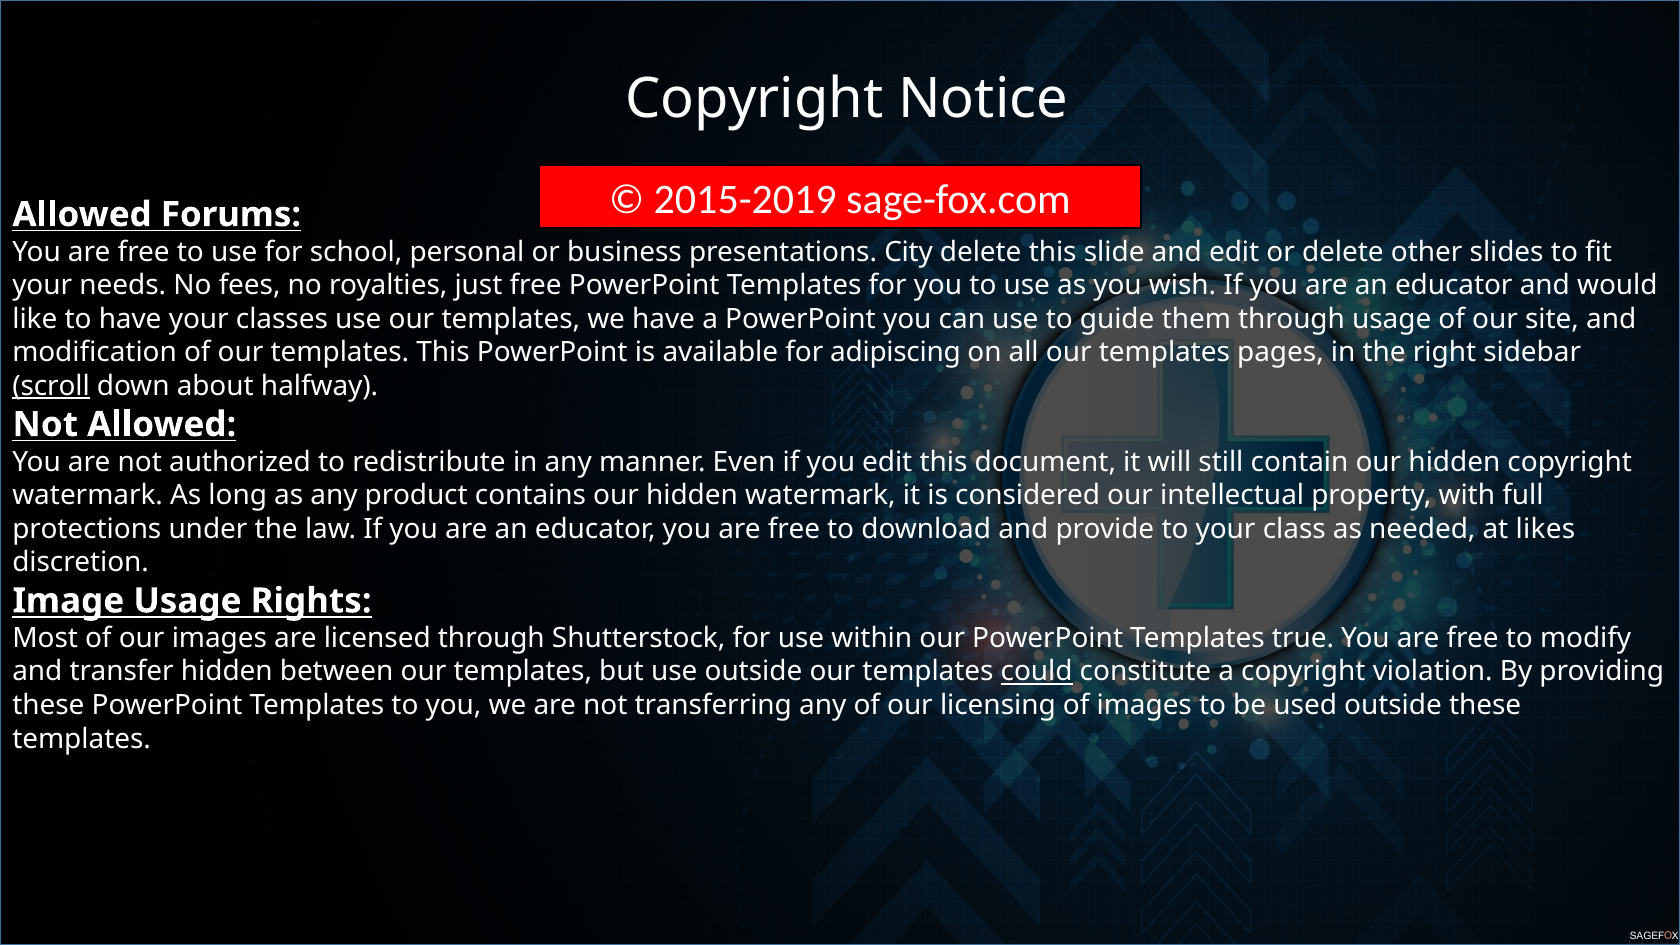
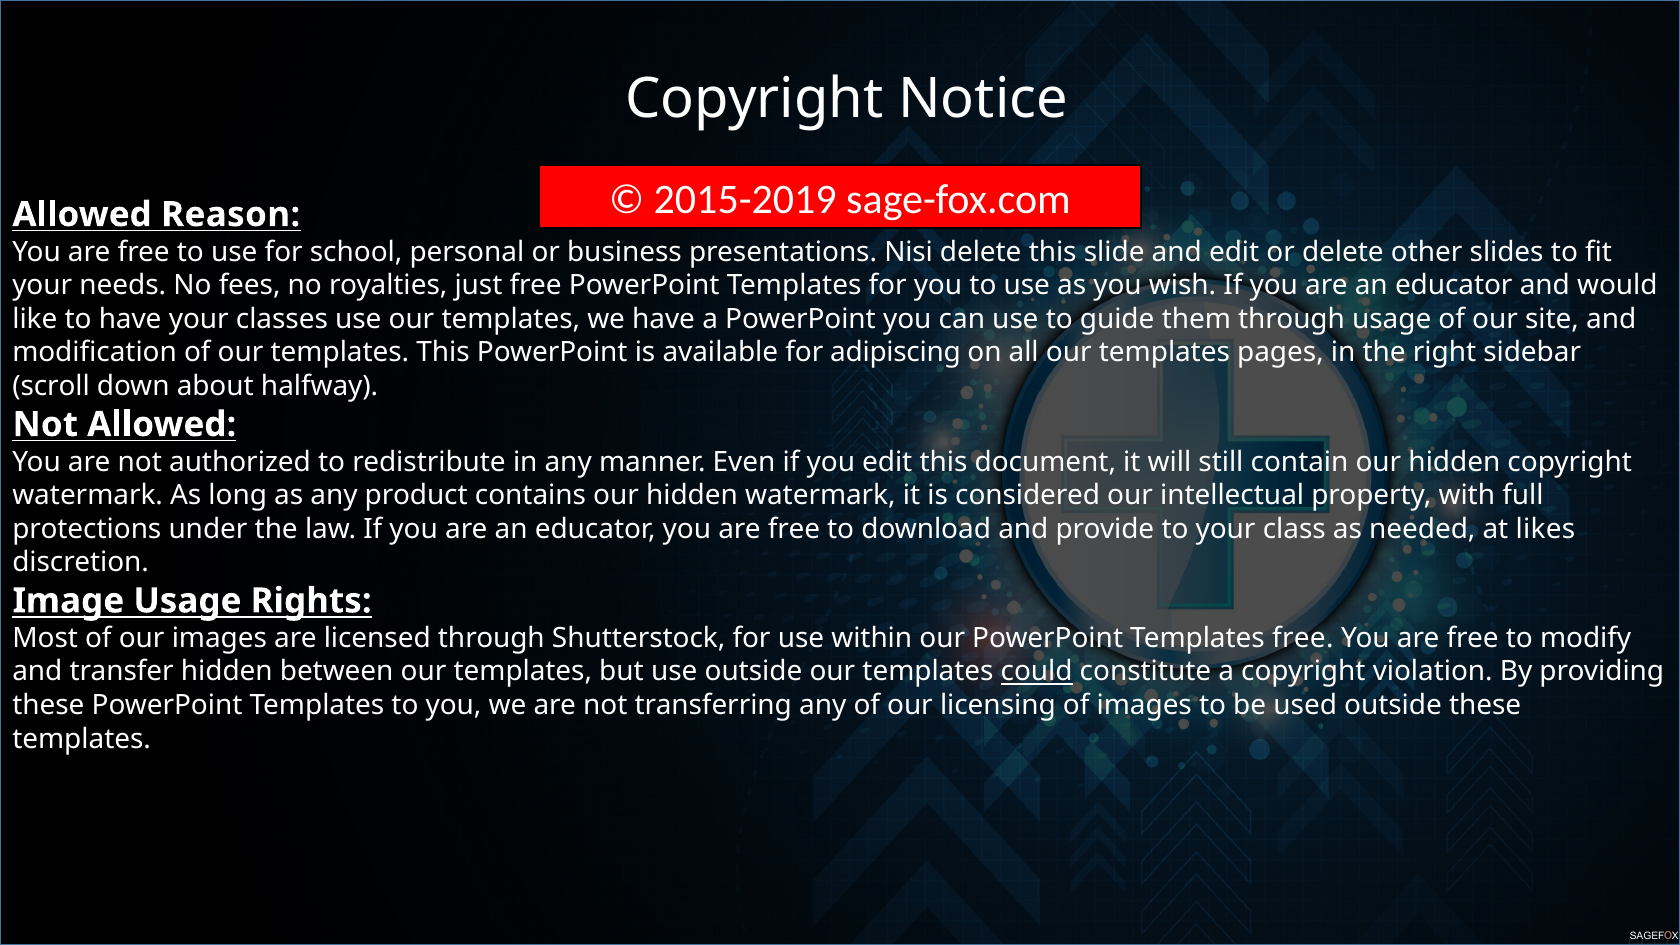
Forums: Forums -> Reason (231, 215)
City: City -> Nisi (909, 252)
scroll underline: present -> none (51, 386)
Templates true: true -> free (1303, 638)
